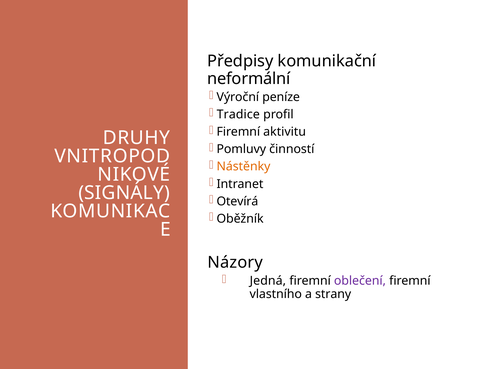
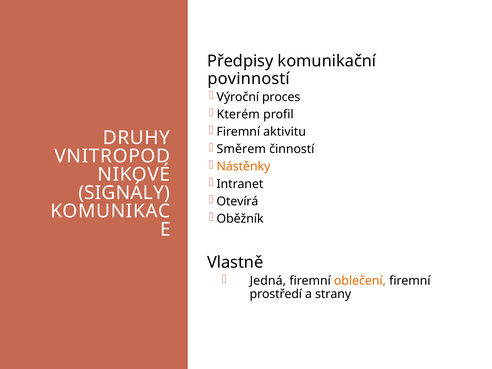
neformální: neformální -> povinností (249, 79)
peníze: peníze -> proces (281, 97)
Tradice: Tradice -> Kterém (238, 114)
Pomluvy: Pomluvy -> Směrem (241, 149)
Názory: Názory -> Vlastně (235, 263)
oblečení colour: purple -> orange (360, 281)
vlastního: vlastního -> prostředí (276, 294)
